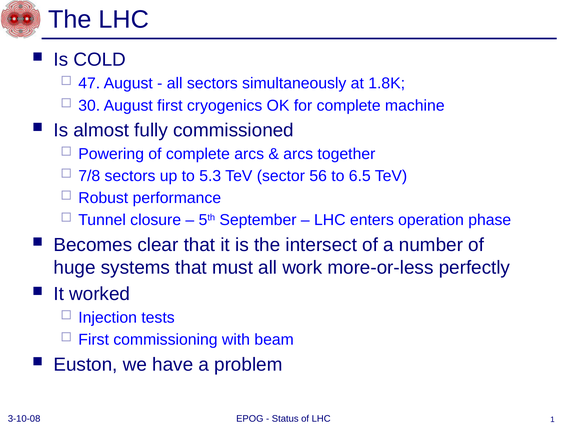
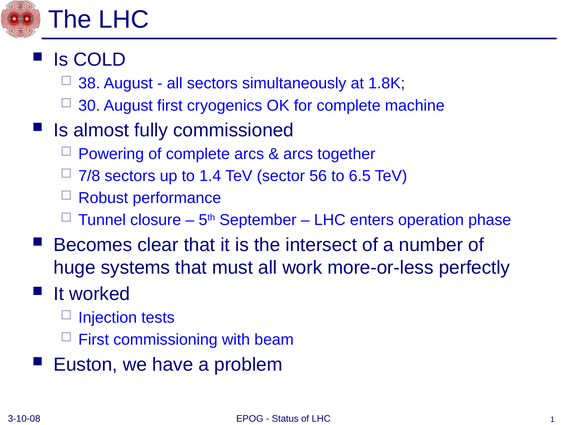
47: 47 -> 38 (89, 84)
5.3: 5.3 -> 1.4 (210, 176)
